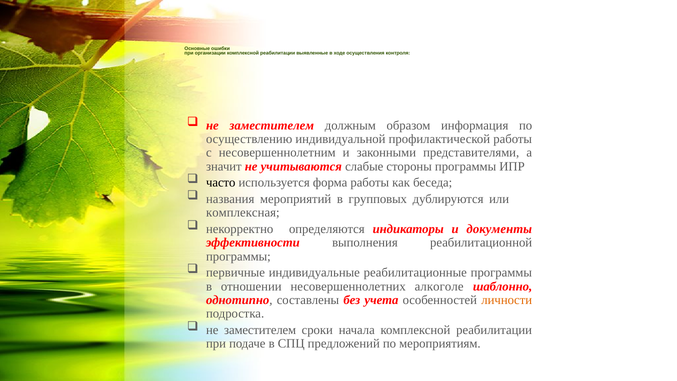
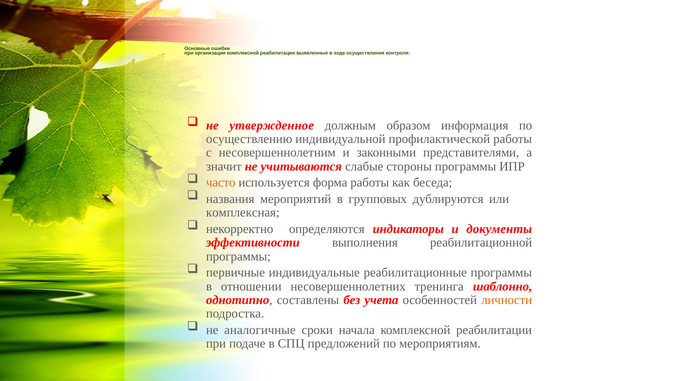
заместителем: заместителем -> утвержденное (272, 125)
часто colour: black -> orange (221, 183)
алкоголе: алкоголе -> тренинга (439, 286)
заместителем: заместителем -> аналогичные (260, 330)
